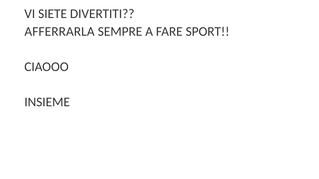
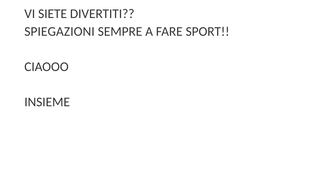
AFFERRARLA: AFFERRARLA -> SPIEGAZIONI (60, 32)
